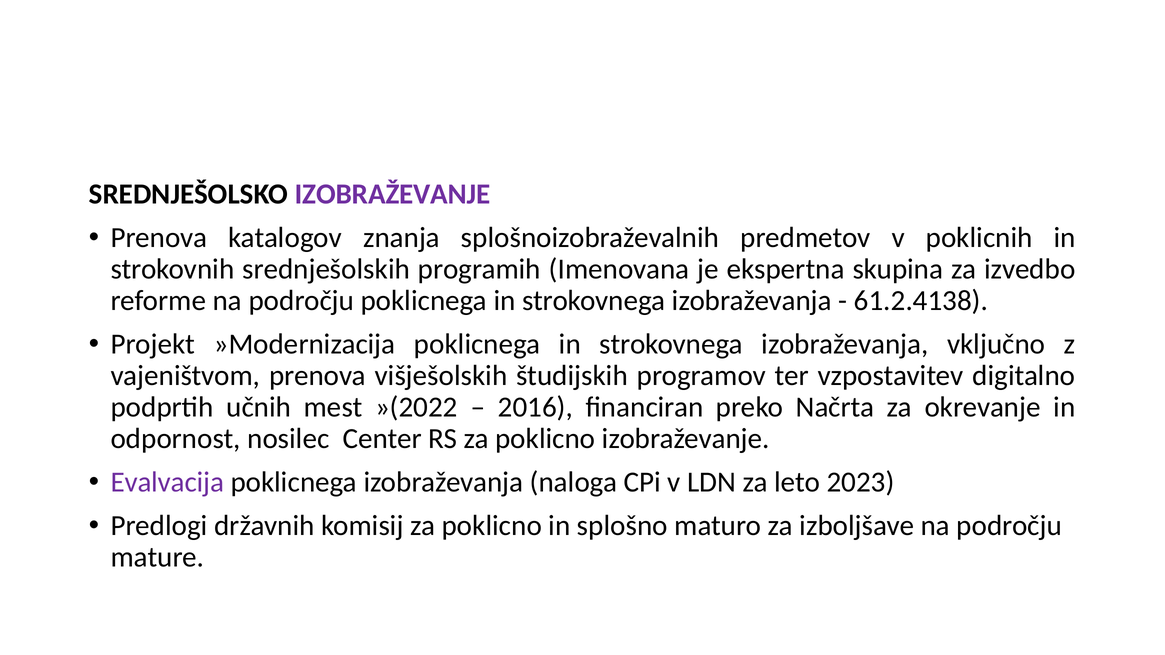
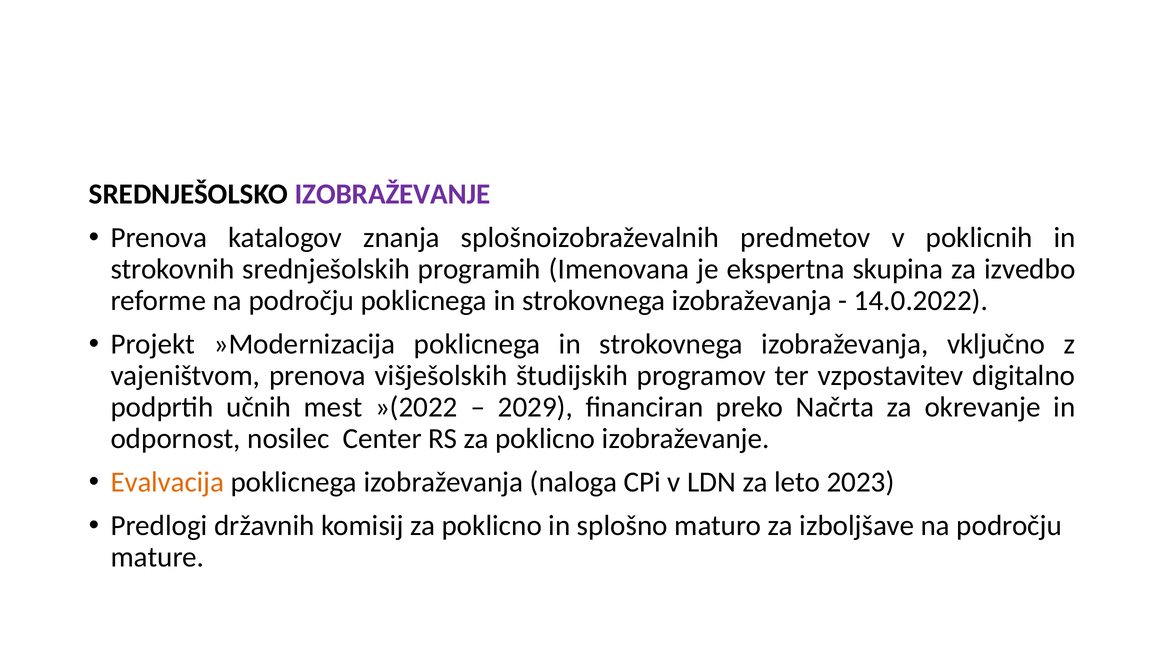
61.2.4138: 61.2.4138 -> 14.0.2022 (921, 301)
2016: 2016 -> 2029 (535, 407)
Evalvacija colour: purple -> orange (167, 482)
